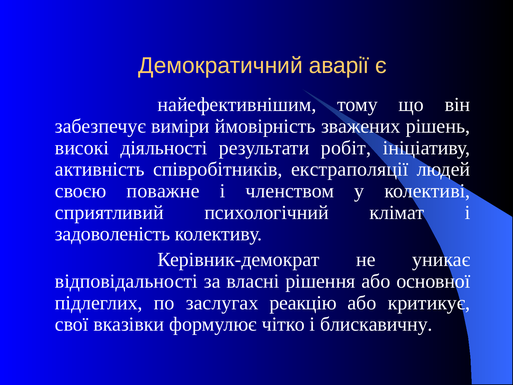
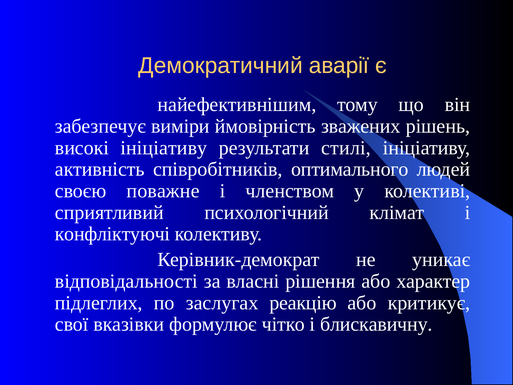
високі діяльності: діяльності -> ініціативу (164, 148)
робіт: робіт -> стилі (346, 148)
екстраполяції: екстраполяції -> оптимального (350, 169)
задоволеність: задоволеність -> конфліктуючі (112, 234)
основної: основної -> характер (433, 281)
